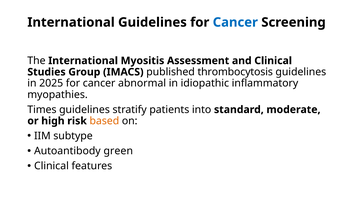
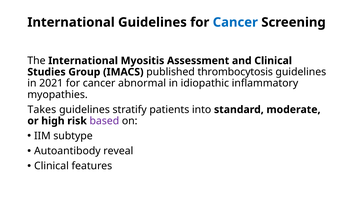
2025: 2025 -> 2021 (51, 83)
Times: Times -> Takes (42, 110)
based colour: orange -> purple (104, 121)
green: green -> reveal (118, 151)
